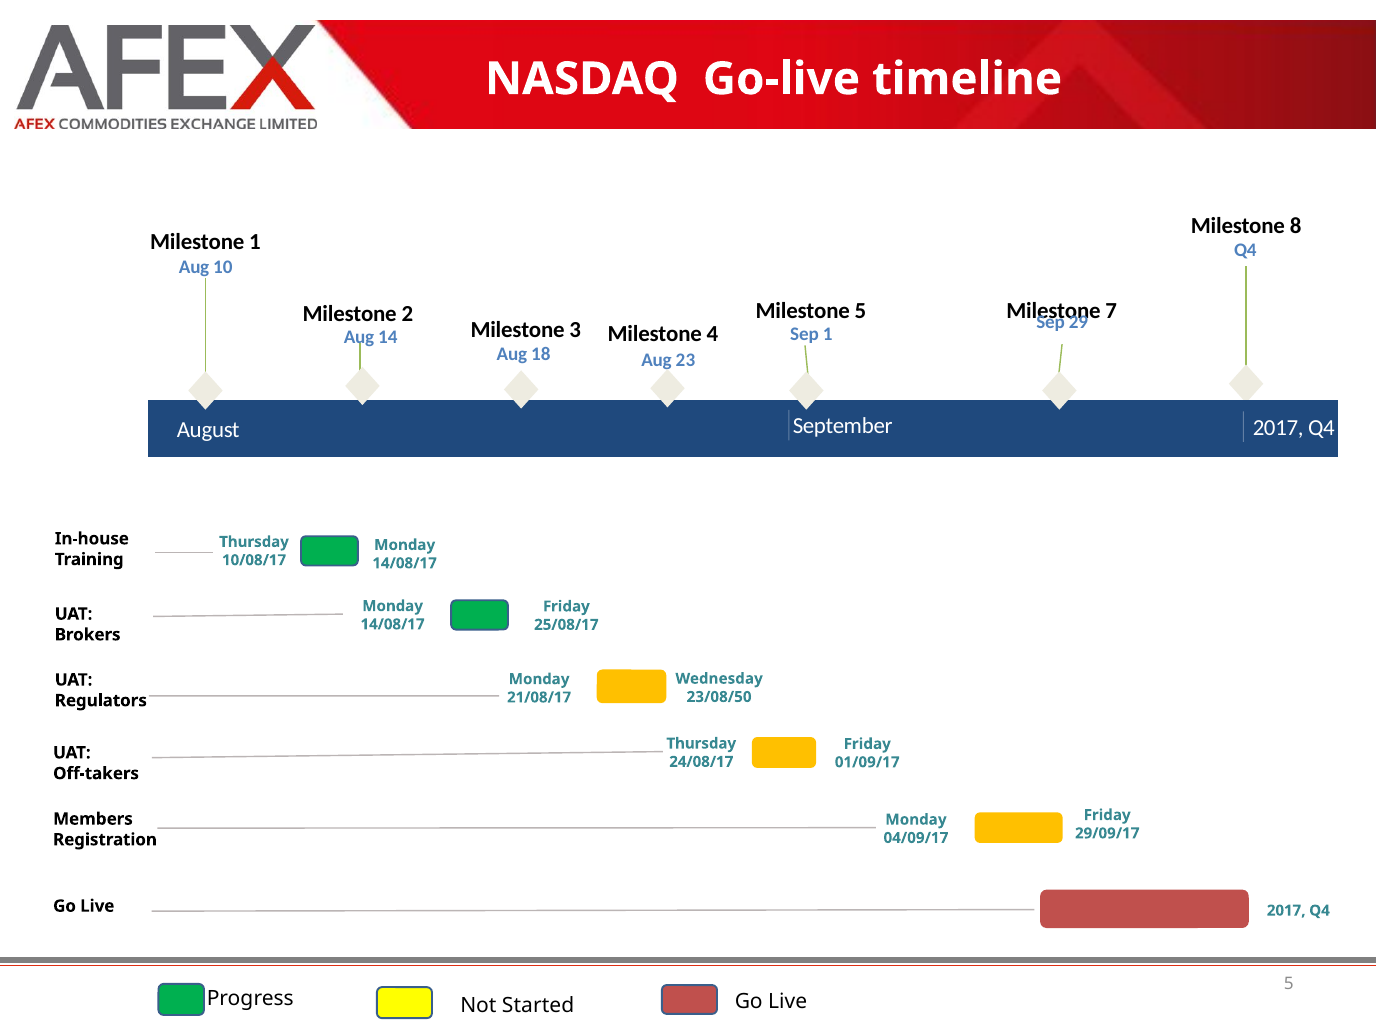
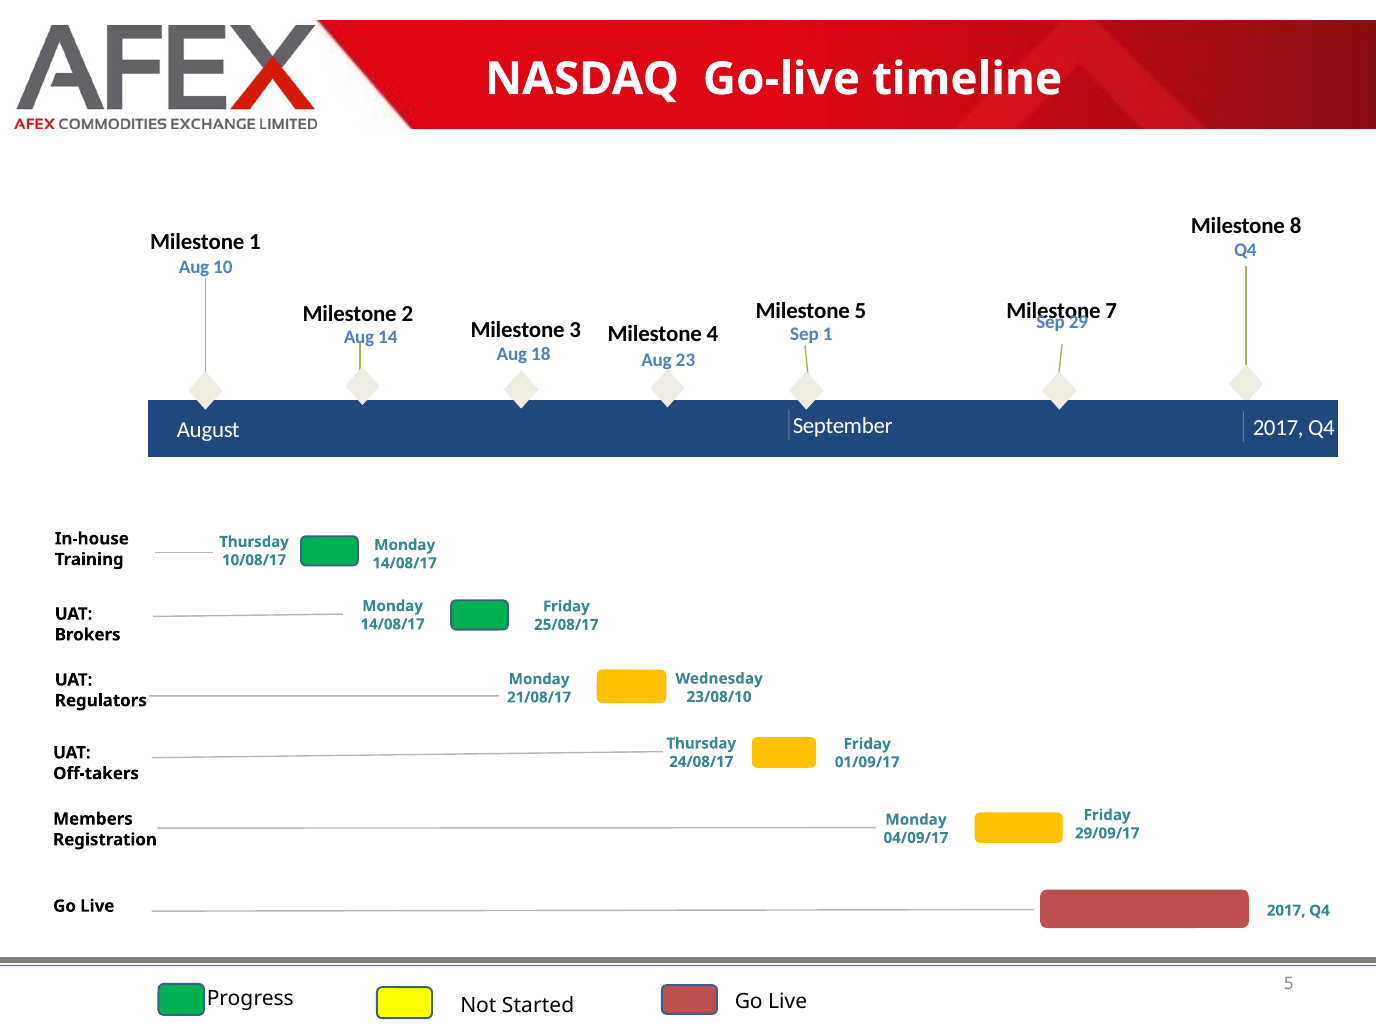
23/08/50: 23/08/50 -> 23/08/10 (719, 697)
